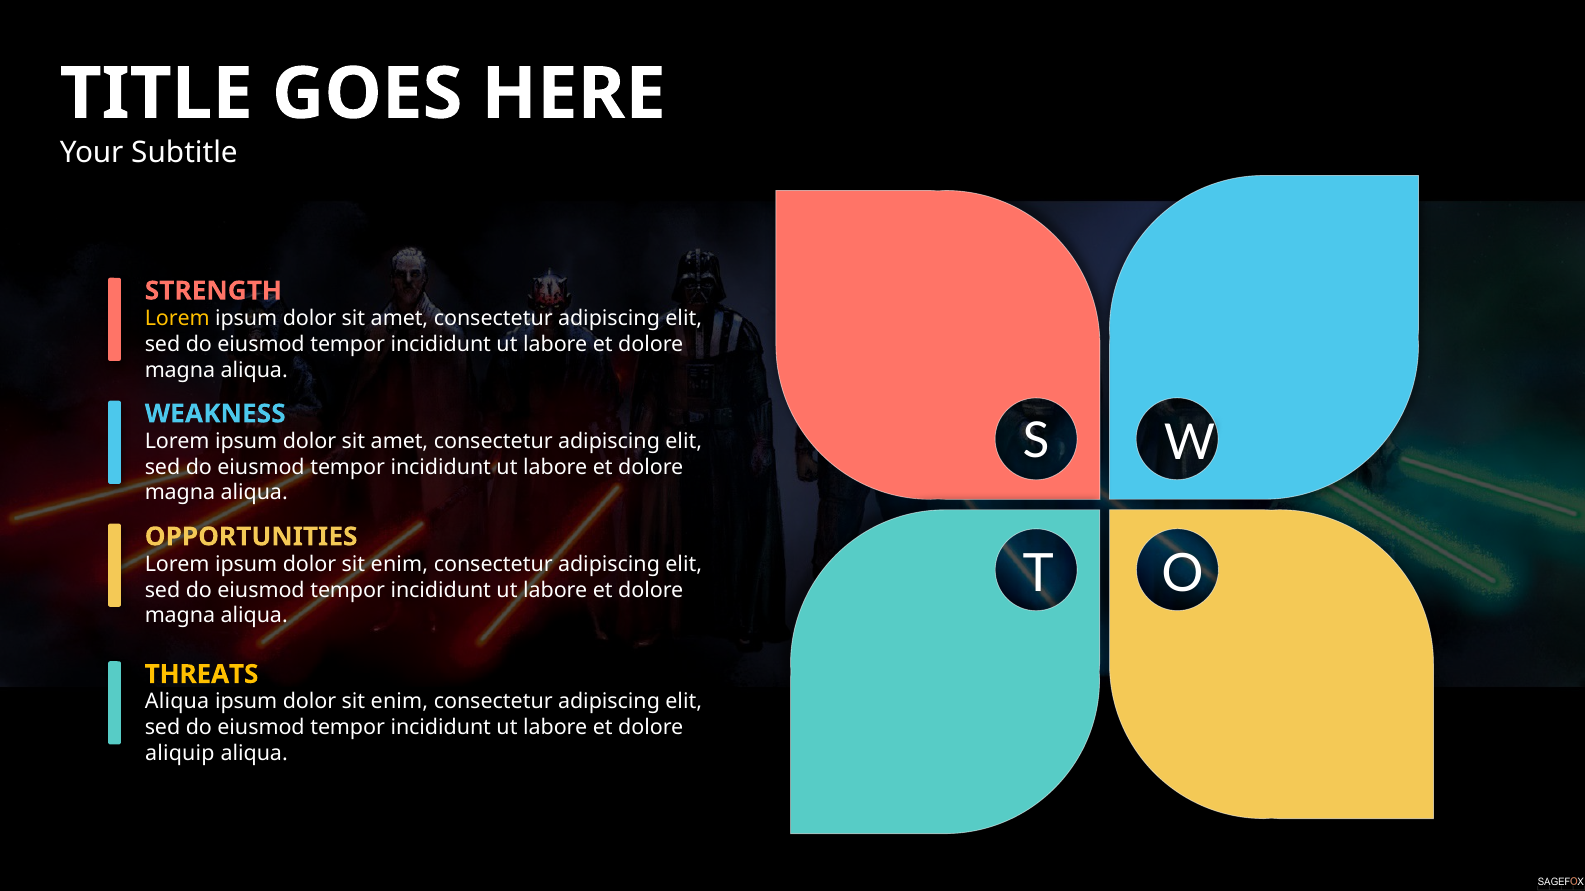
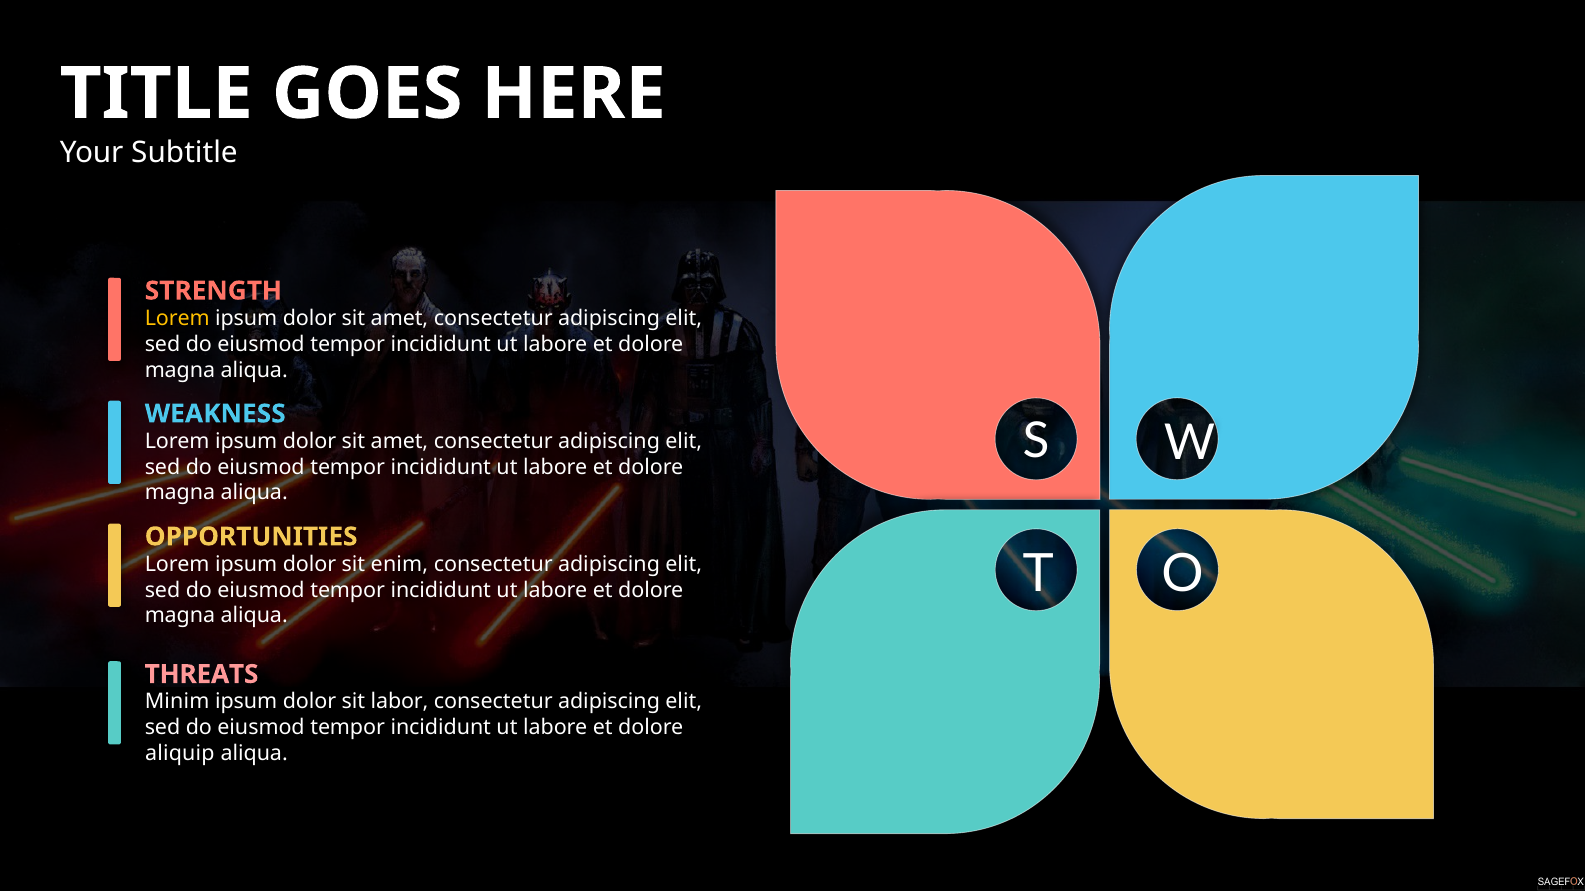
THREATS colour: yellow -> pink (202, 675)
Aliqua: Aliqua -> Minim (177, 702)
enim: enim -> labor (400, 702)
